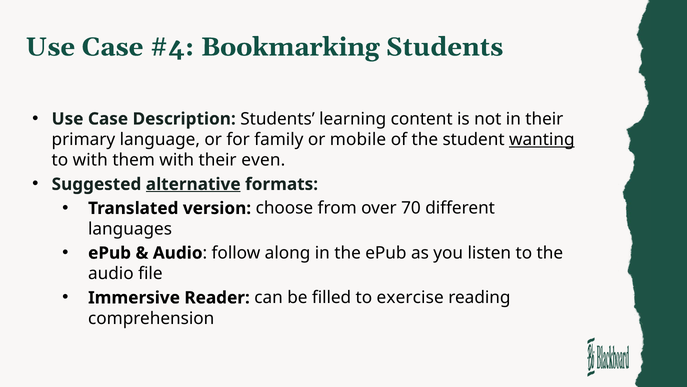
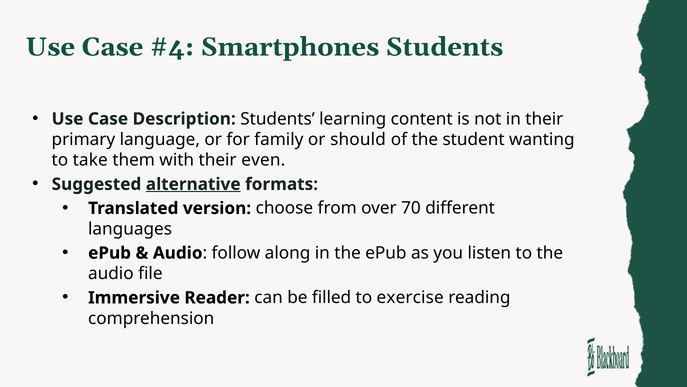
Bookmarking: Bookmarking -> Smartphones (290, 47)
mobile: mobile -> should (358, 139)
wanting underline: present -> none (542, 139)
to with: with -> take (90, 160)
